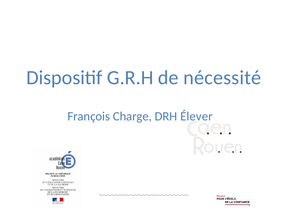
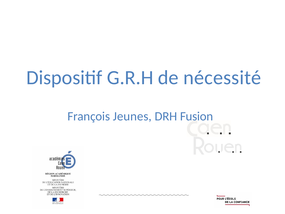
Charge: Charge -> Jeunes (132, 116)
Élever: Élever -> Fusion (197, 116)
